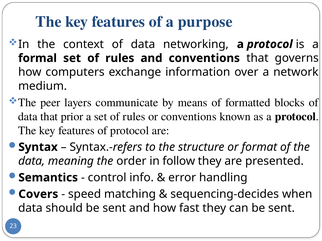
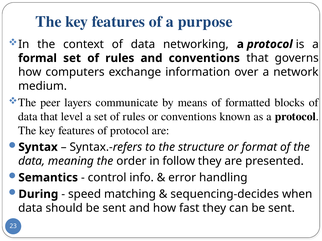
prior: prior -> level (72, 117)
Covers: Covers -> During (38, 195)
